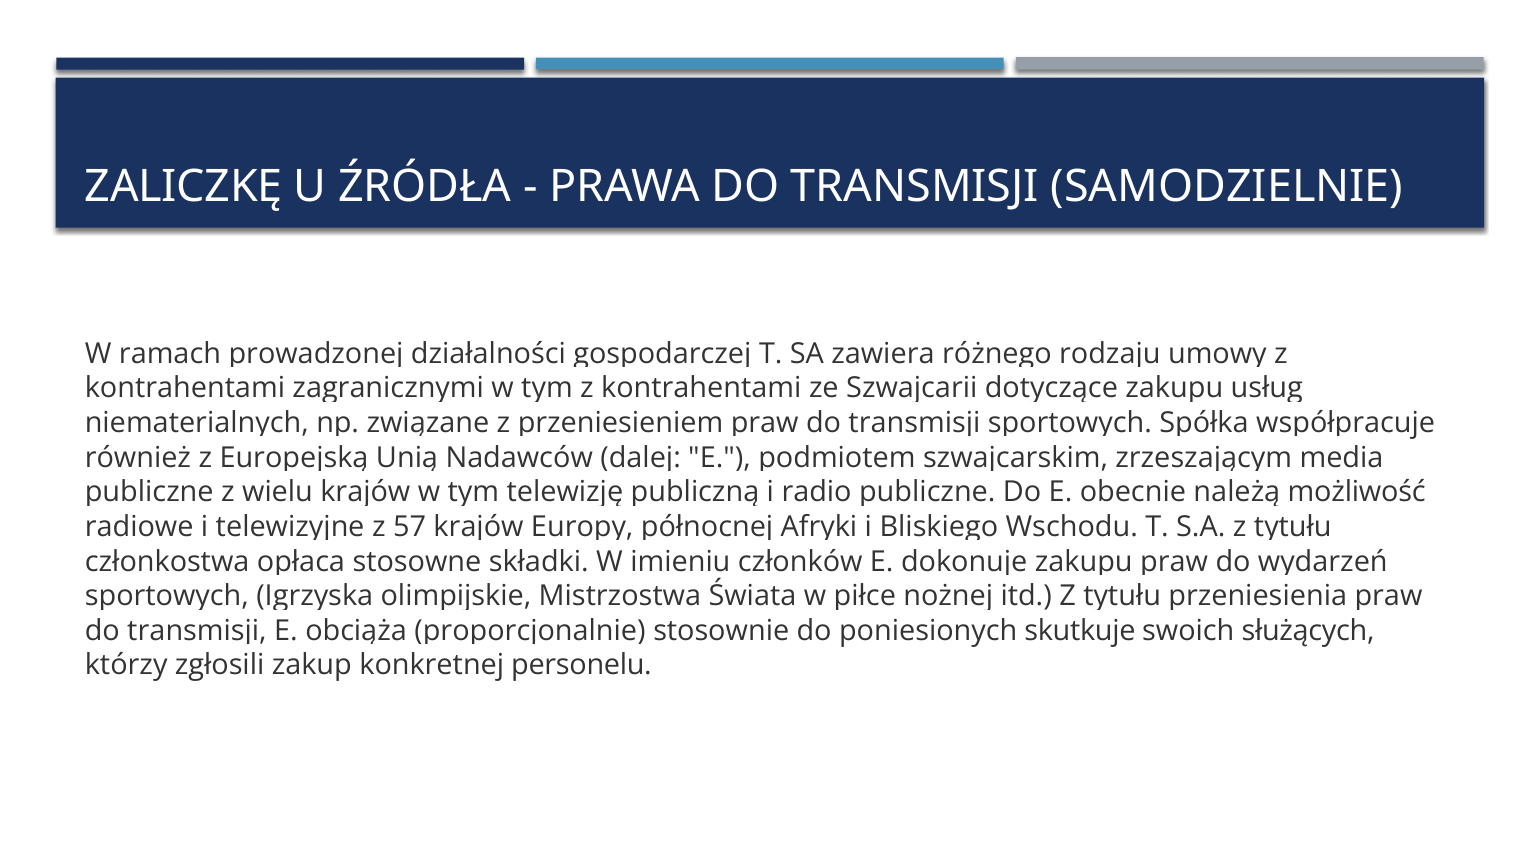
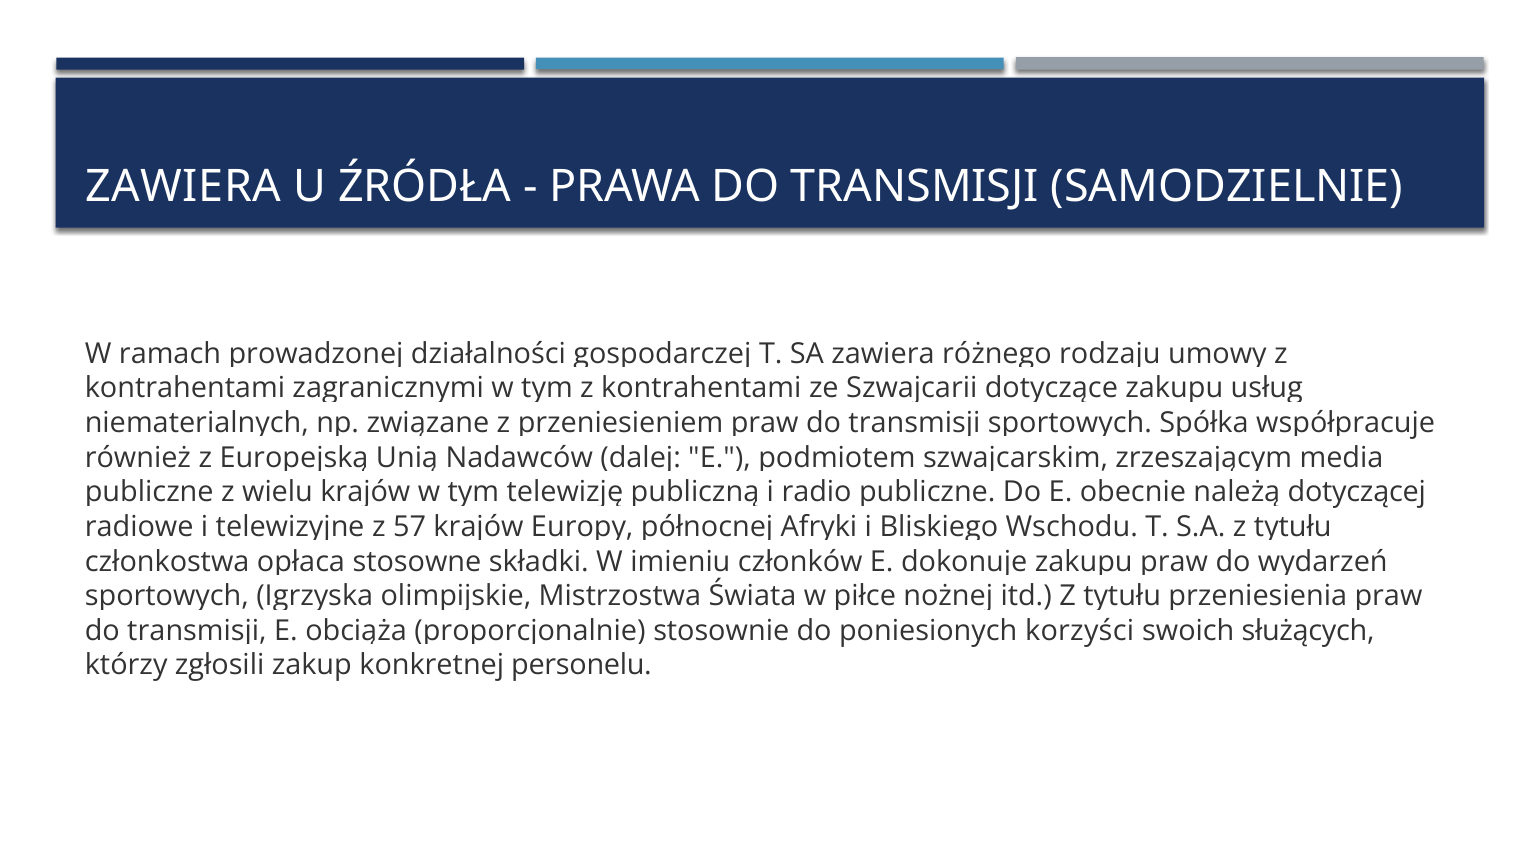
ZALICZKĘ: ZALICZKĘ -> ZAWIERA (183, 187)
możliwość: możliwość -> dotyczącej (1357, 492)
skutkuje: skutkuje -> korzyści (1080, 631)
